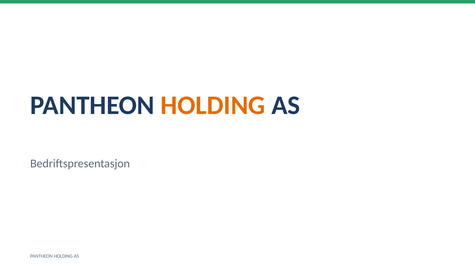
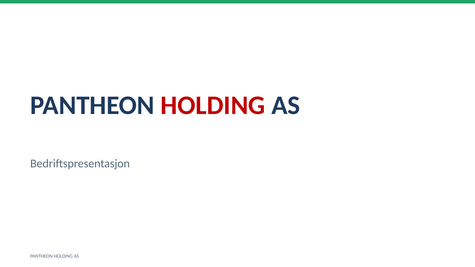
HOLDING colour: orange -> red (213, 105)
